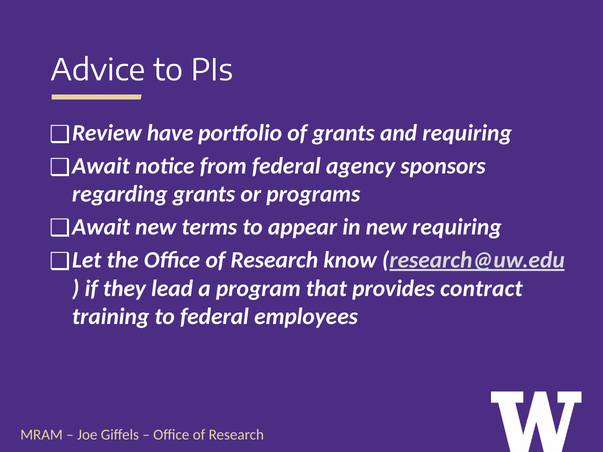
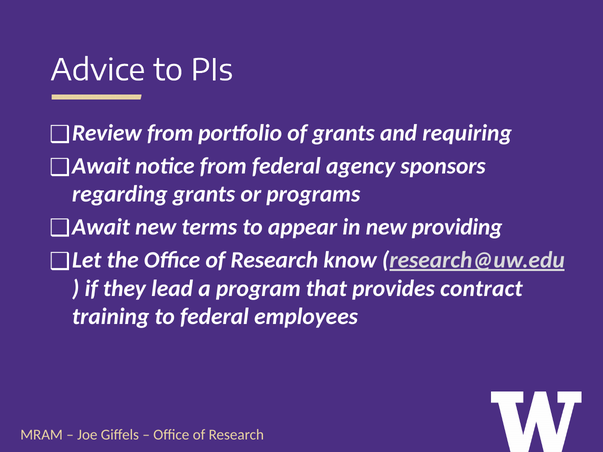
have: have -> from (170, 133)
new requiring: requiring -> providing (457, 227)
